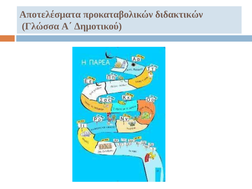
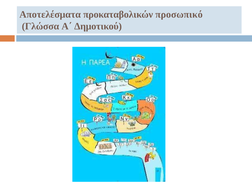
διδακτικών: διδακτικών -> προσωπικό (179, 14)
